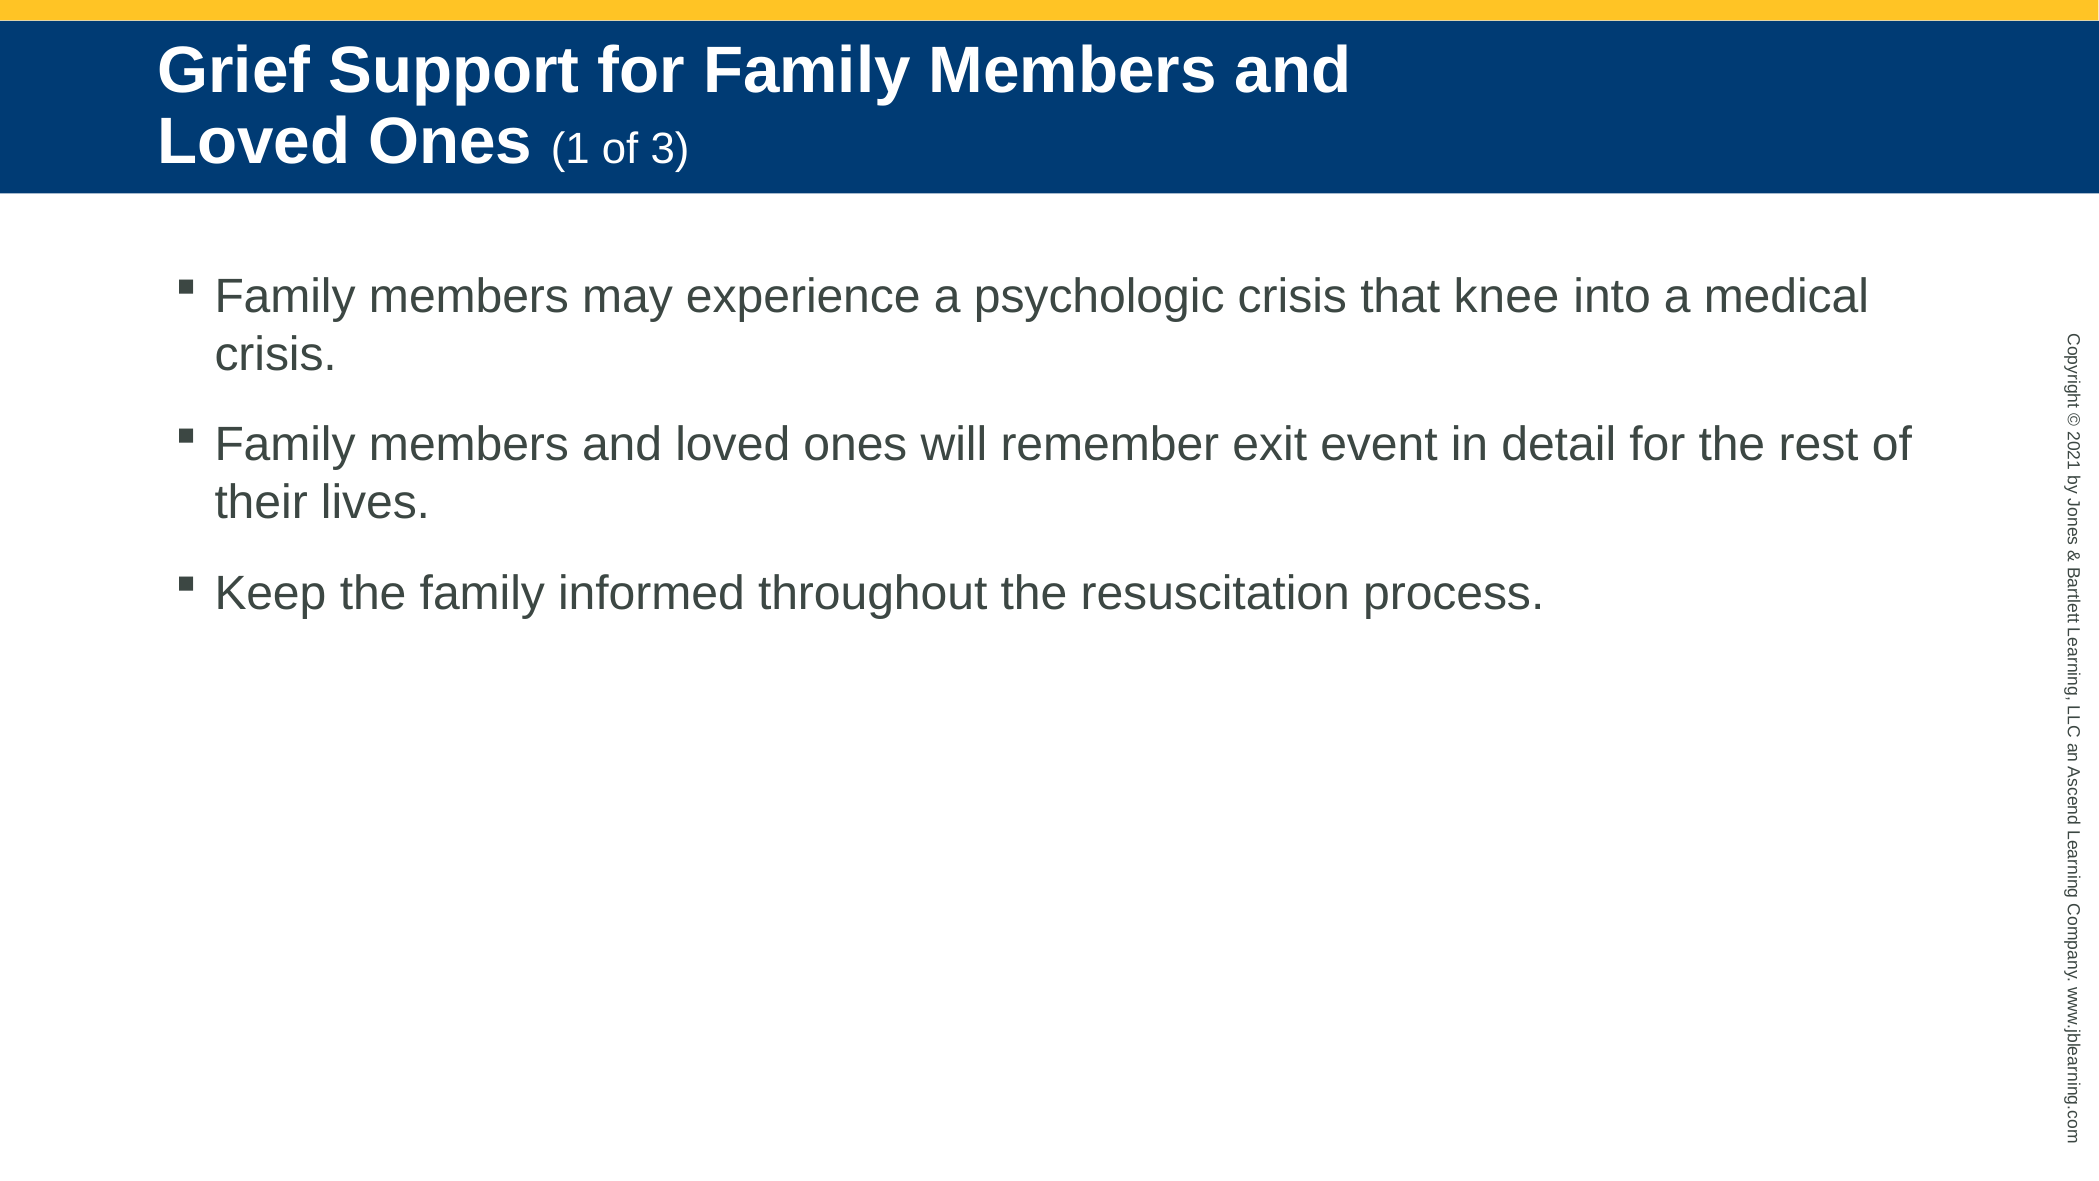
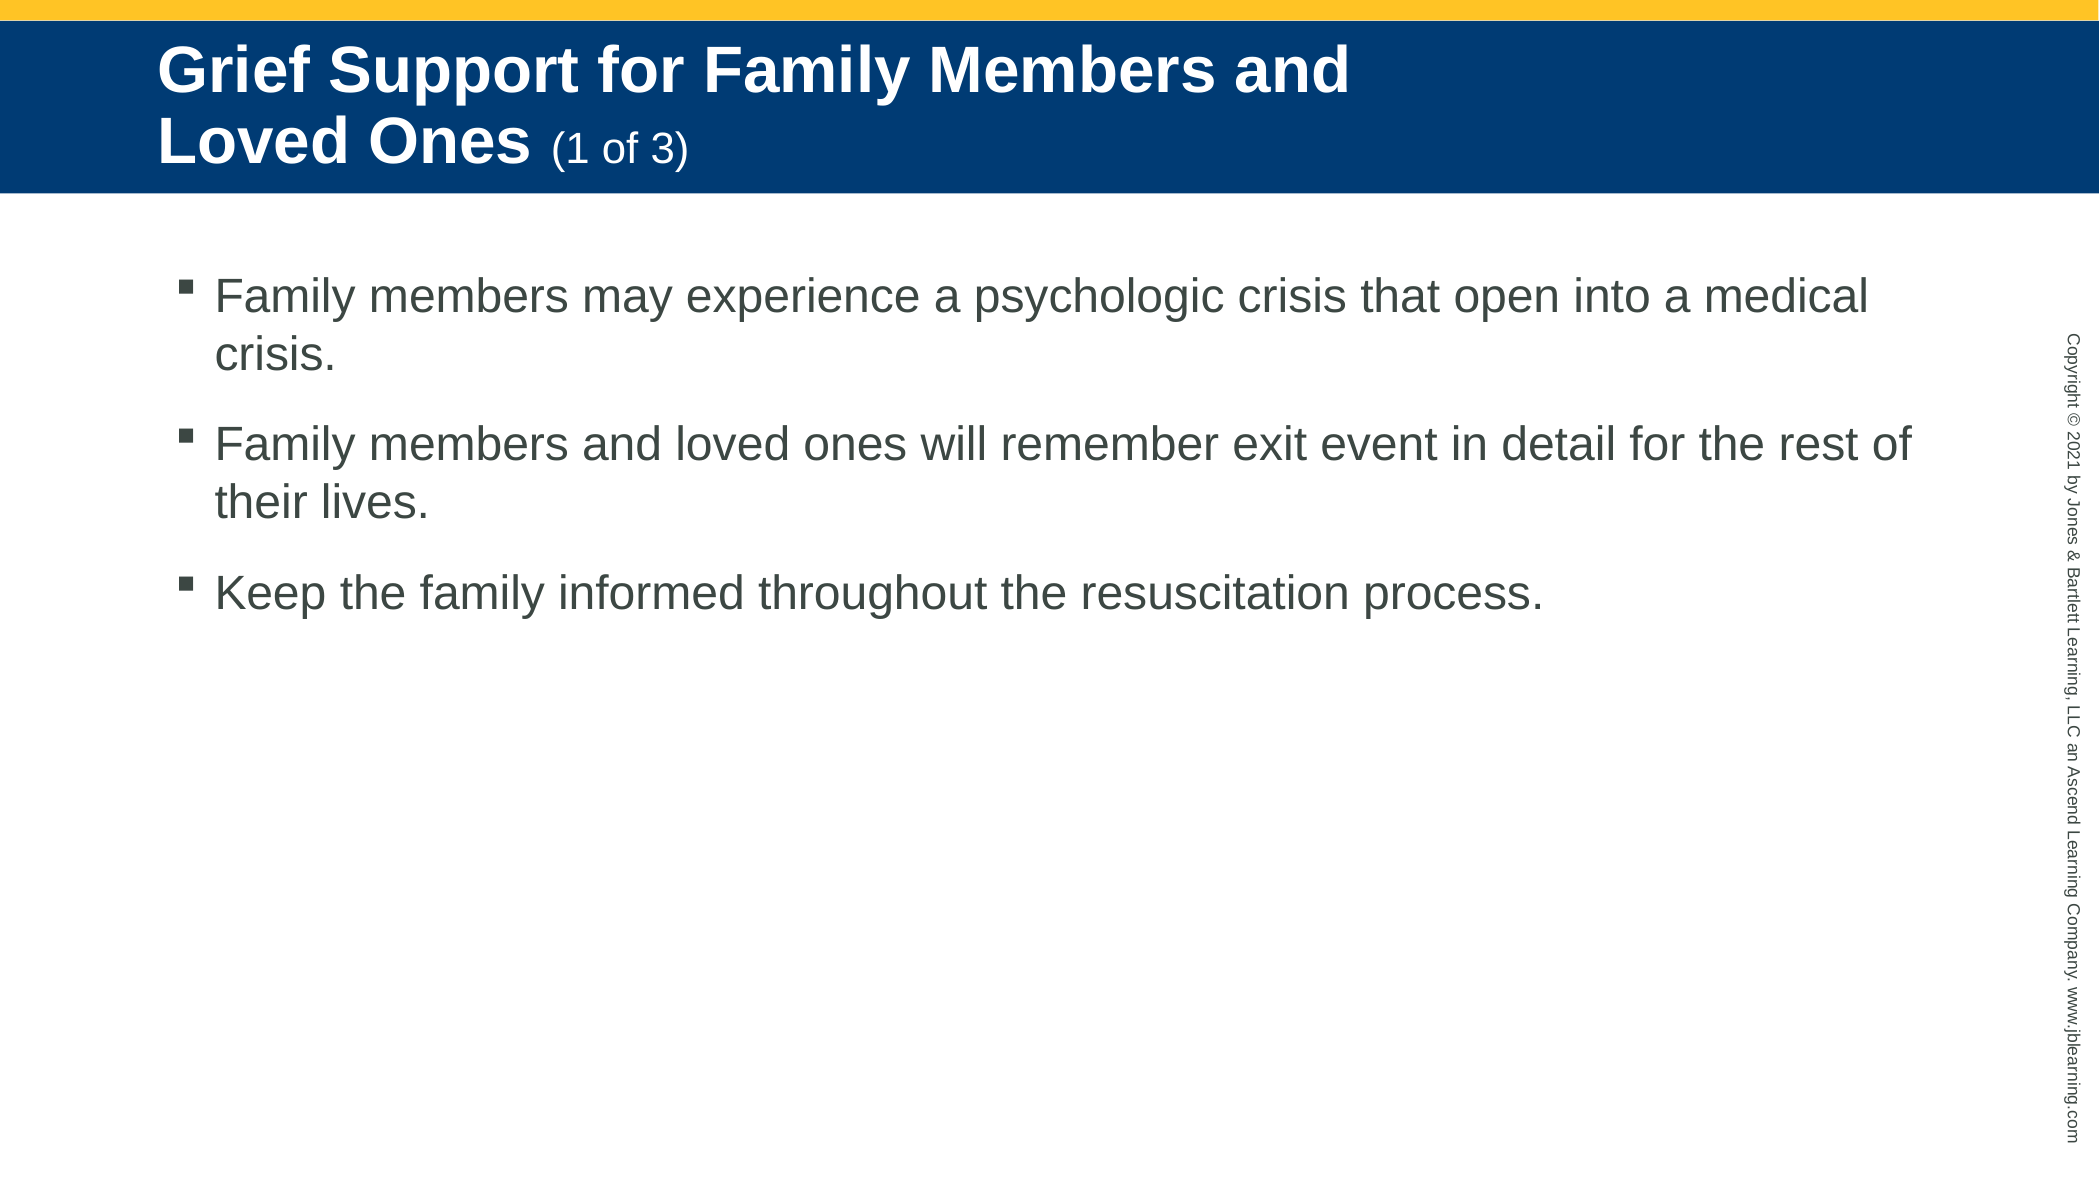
knee: knee -> open (1507, 297)
